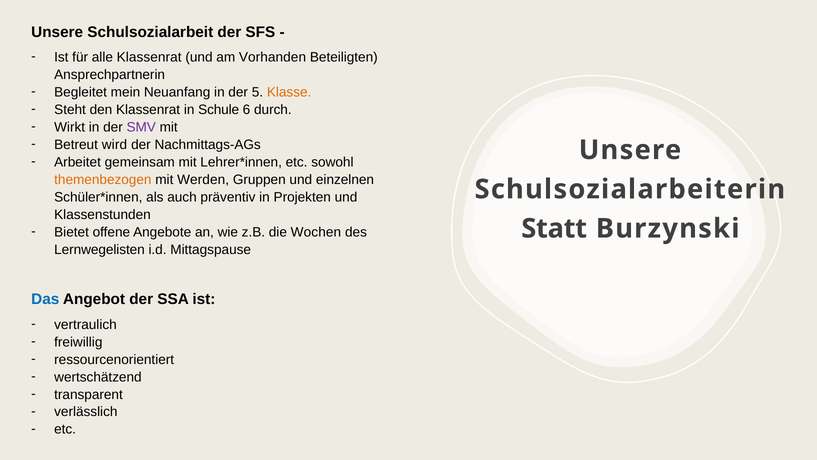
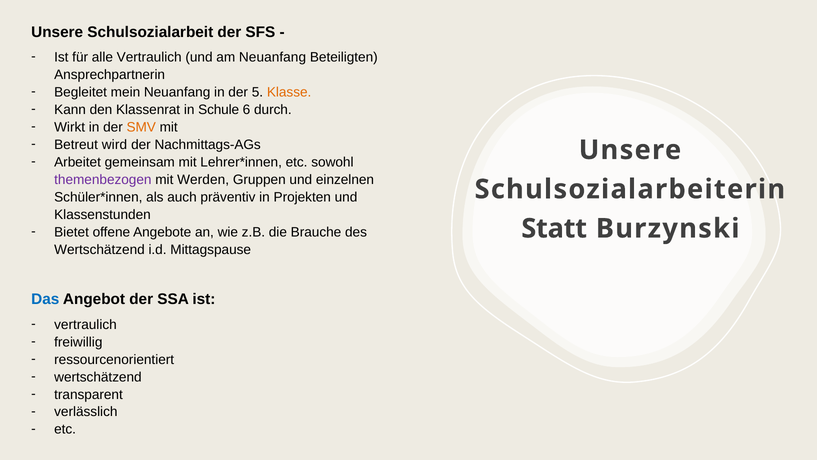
alle Klassenrat: Klassenrat -> Vertraulich (149, 57)
am Vorhanden: Vorhanden -> Neuanfang (273, 57)
Steht: Steht -> Kann (70, 110)
SMV colour: purple -> orange (141, 127)
themenbezogen colour: orange -> purple (103, 179)
Wochen: Wochen -> Brauche (316, 232)
Lernwegelisten: Lernwegelisten -> Wertschätzend (99, 249)
